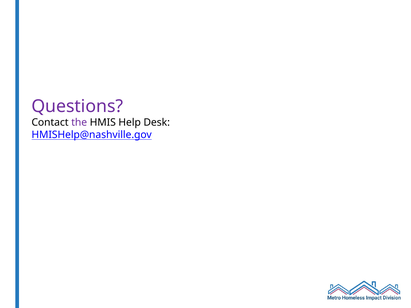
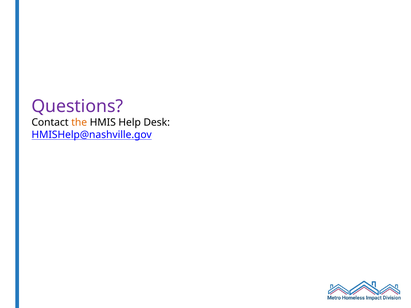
the colour: purple -> orange (79, 123)
